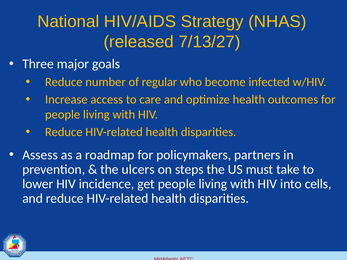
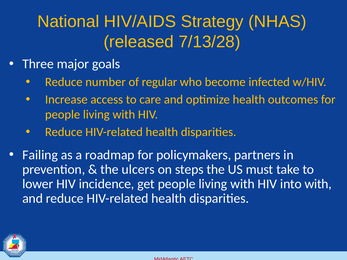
7/13/27: 7/13/27 -> 7/13/28 (210, 42)
Assess: Assess -> Failing (40, 155)
into cells: cells -> with (318, 184)
